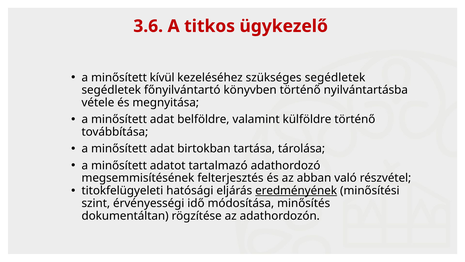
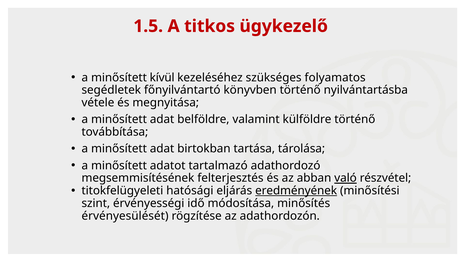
3.6: 3.6 -> 1.5 (148, 26)
szükséges segédletek: segédletek -> folyamatos (335, 77)
való underline: none -> present (346, 178)
dokumentáltan: dokumentáltan -> érvényesülését (125, 216)
